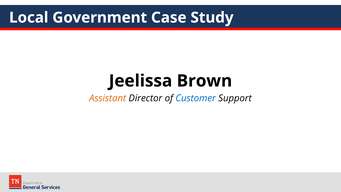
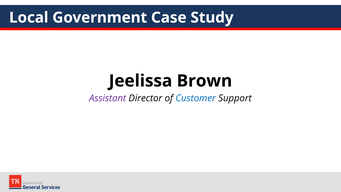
Assistant colour: orange -> purple (108, 98)
